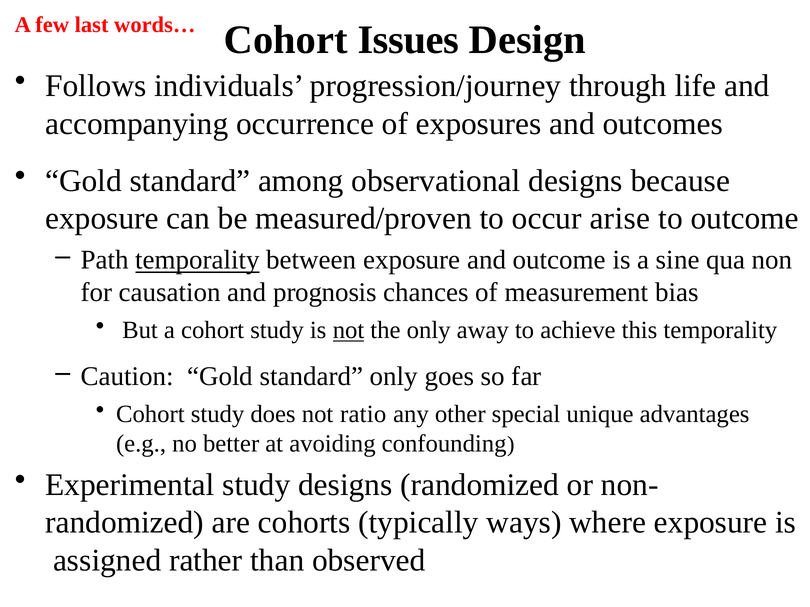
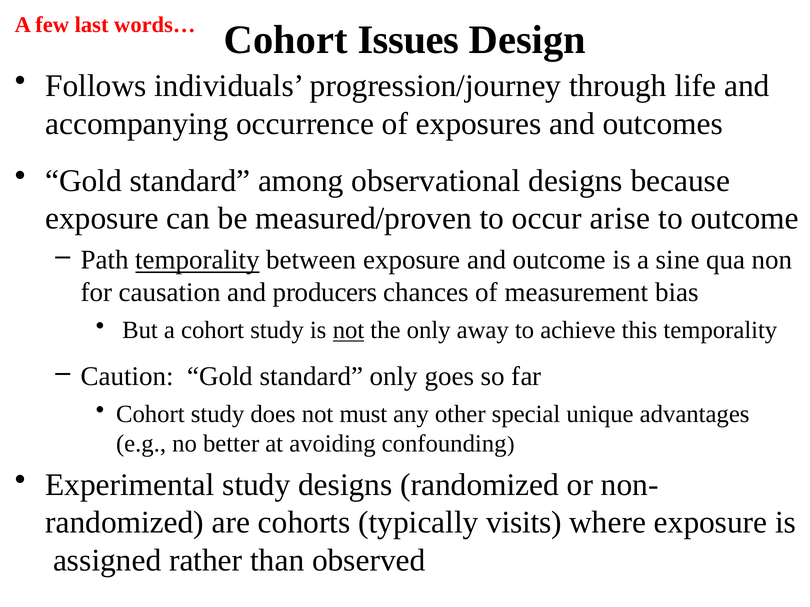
prognosis: prognosis -> producers (325, 293)
ratio: ratio -> must (363, 415)
ways: ways -> visits (524, 523)
